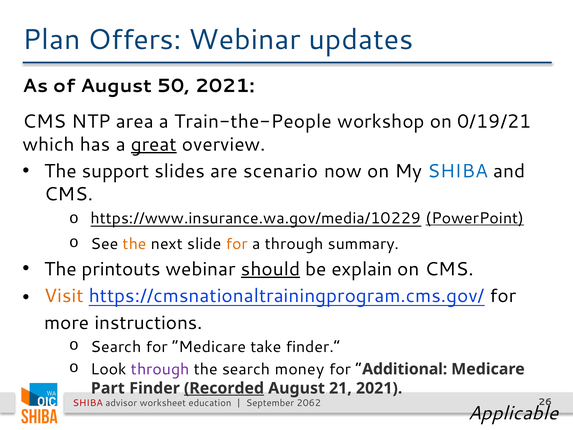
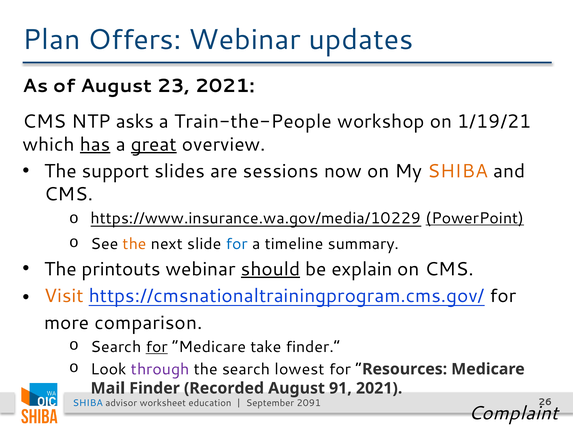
50: 50 -> 23 (174, 86)
area: area -> asks (135, 121)
0/19/21: 0/19/21 -> 1/19/21 (494, 121)
has underline: none -> present (95, 144)
scenario: scenario -> sessions (281, 171)
SHIBA colour: blue -> orange (458, 171)
for colour: orange -> blue (237, 244)
a through: through -> timeline (294, 244)
instructions: instructions -> comparison (148, 323)
for underline: none -> present (157, 347)
money: money -> lowest (300, 369)
Additional: Additional -> Resources (405, 369)
Part: Part -> Mail (108, 388)
Recorded underline: present -> none (224, 388)
21: 21 -> 91 (340, 388)
SHIBA colour: red -> blue (88, 403)
2062: 2062 -> 2091 (309, 403)
Applicable: Applicable -> Complaint (513, 413)
